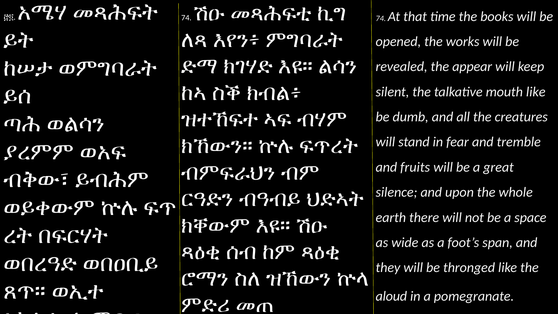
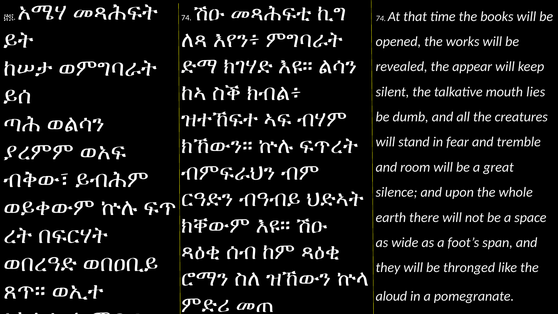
mouth like: like -> lies (536, 92)
fruits: fruits -> room (415, 167)
